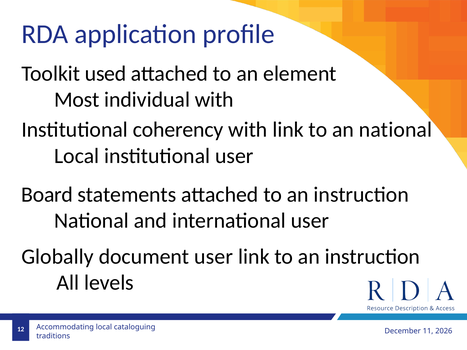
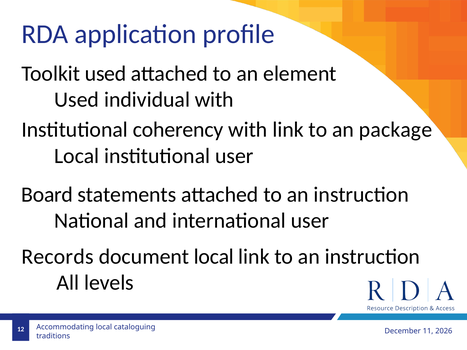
Most: Most -> Used (77, 100)
an national: national -> package (396, 130)
Globally: Globally -> Records (58, 257)
document user: user -> local (214, 257)
